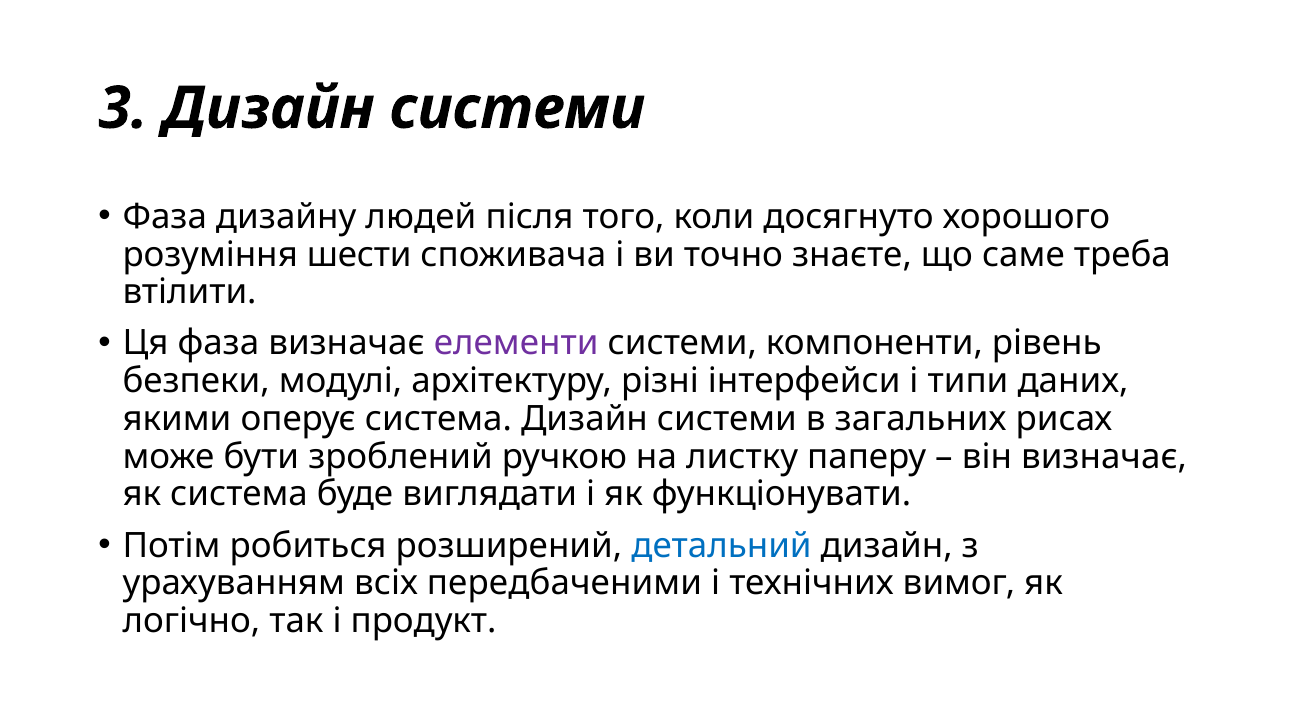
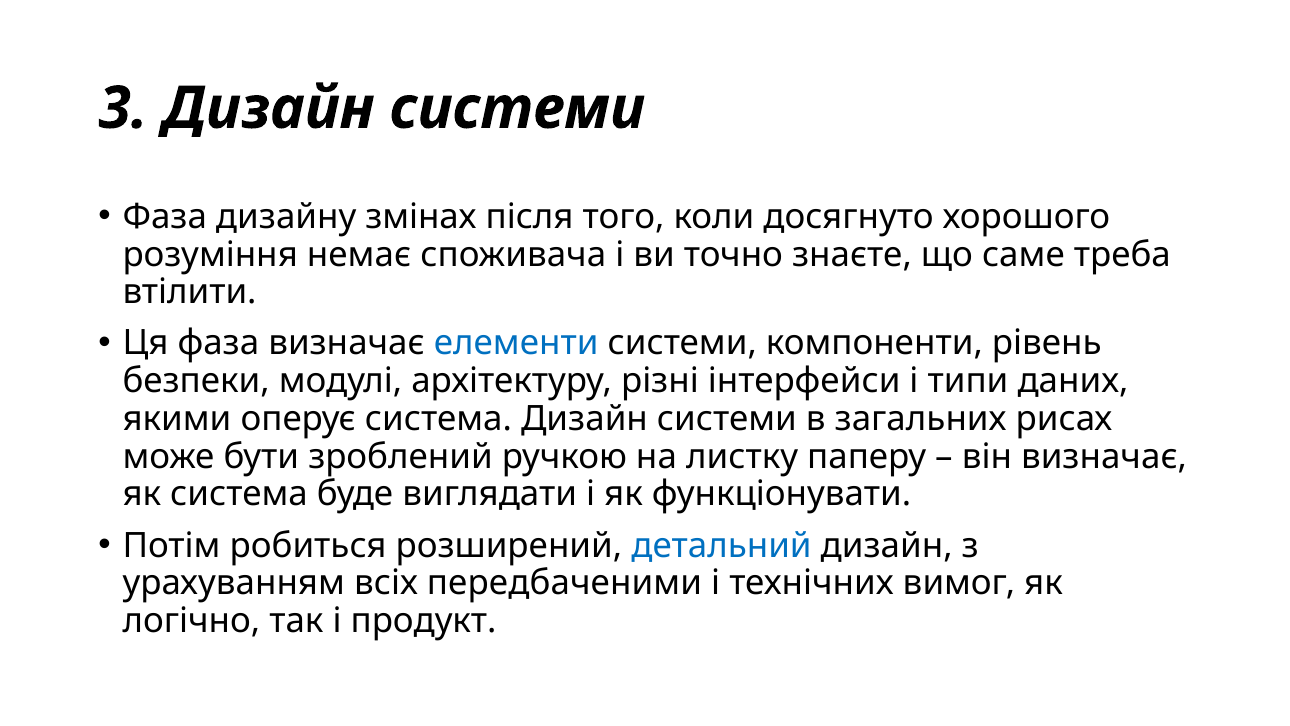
людей: людей -> змінах (421, 217)
шести: шести -> немає (359, 254)
елементи colour: purple -> blue (516, 343)
